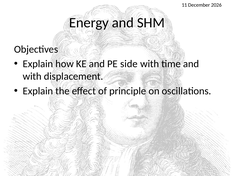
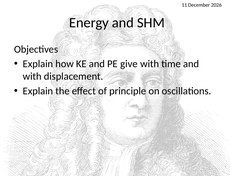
side: side -> give (129, 64)
